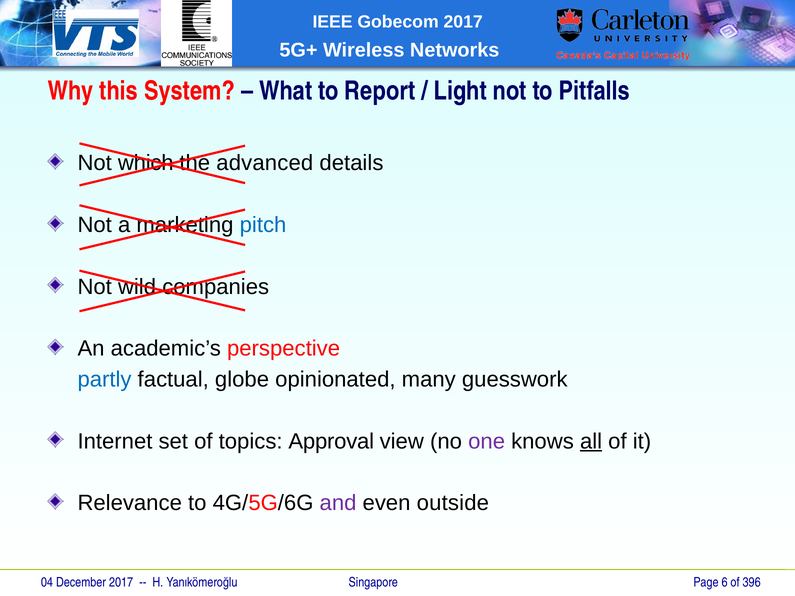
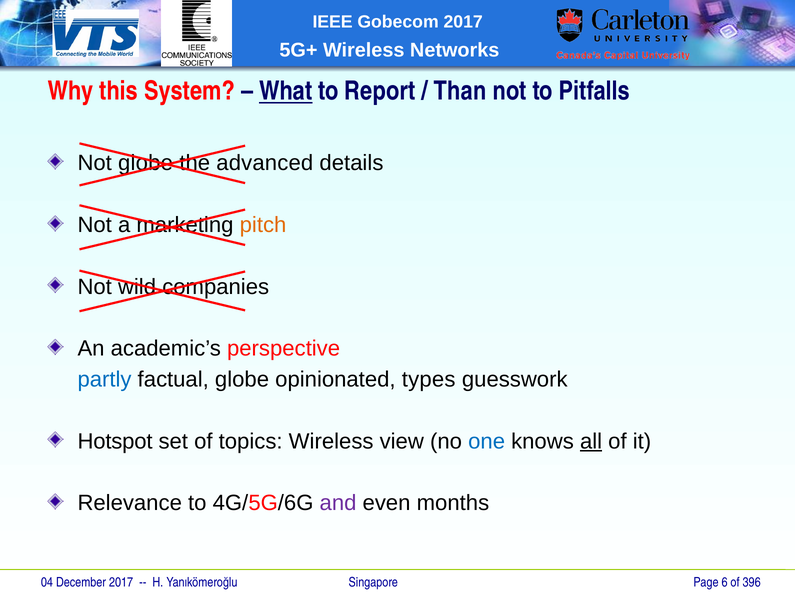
What underline: none -> present (286, 91)
Light: Light -> Than (460, 91)
Not which: which -> globe (146, 163)
pitch colour: blue -> orange (263, 225)
many: many -> types (429, 380)
Internet: Internet -> Hotspot (115, 441)
topics Approval: Approval -> Wireless (331, 441)
one colour: purple -> blue (487, 441)
outside: outside -> months (453, 503)
